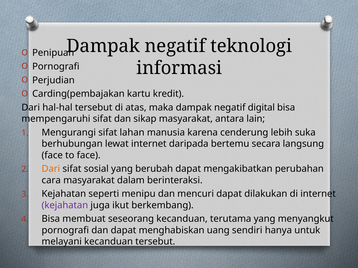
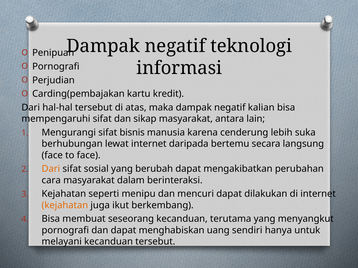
digital: digital -> kalian (261, 108)
lahan: lahan -> bisnis (132, 133)
kejahatan colour: purple -> orange (65, 206)
